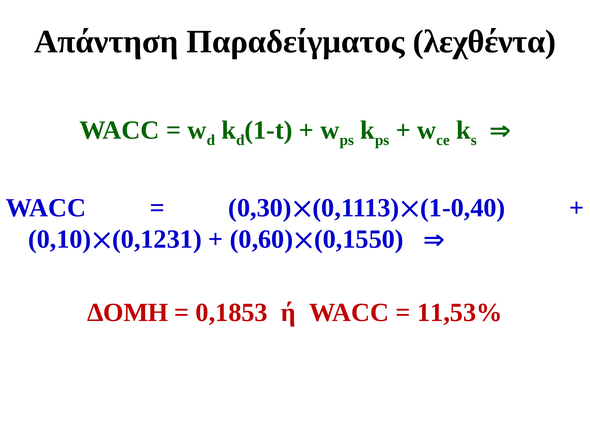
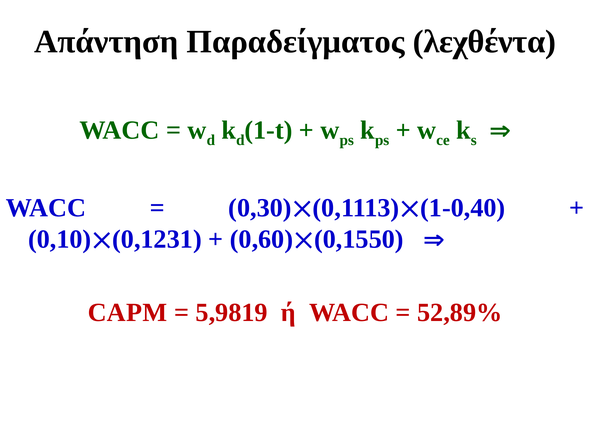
ΔΟΜΗ: ΔΟΜΗ -> CAPM (127, 313)
0,1853: 0,1853 -> 5,9819 (232, 313)
11,53%: 11,53% -> 52,89% (460, 313)
